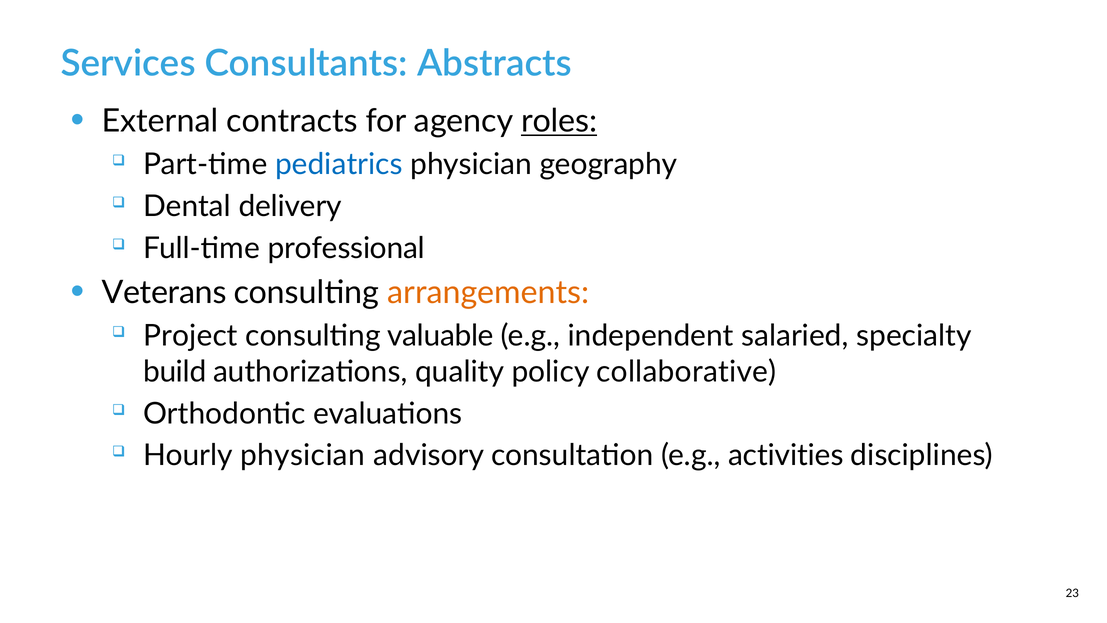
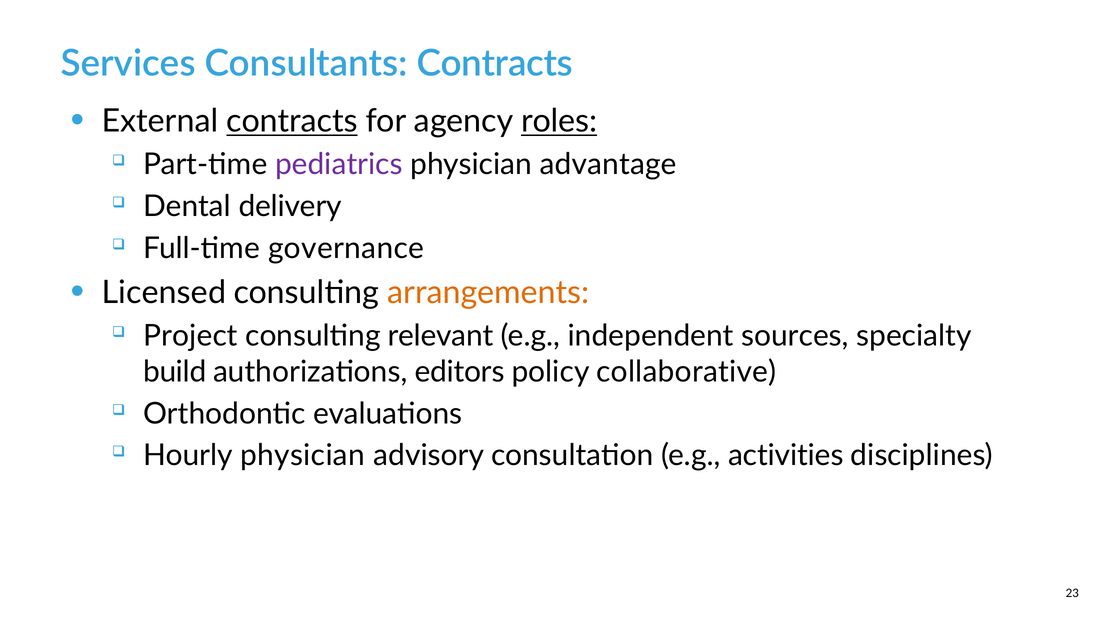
Consultants Abstracts: Abstracts -> Contracts (495, 63)
contracts underline: none -> present (292, 121)
pediatrics colour: blue -> purple (339, 164)
geography: geography -> advantage (608, 164)
professional: professional -> governance (346, 248)
Veterans: Veterans -> Licensed (164, 292)
valuable: valuable -> relevant (440, 336)
salaried: salaried -> sources (795, 336)
quality: quality -> editors (460, 371)
